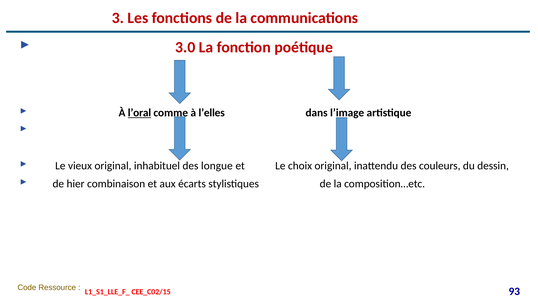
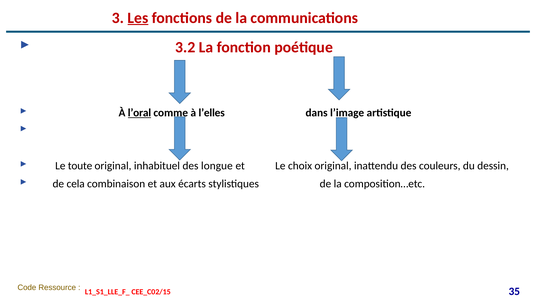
Les underline: none -> present (138, 18)
3.0: 3.0 -> 3.2 (185, 47)
vieux: vieux -> toute (80, 166)
hier: hier -> cela (76, 183)
93: 93 -> 35 (514, 291)
